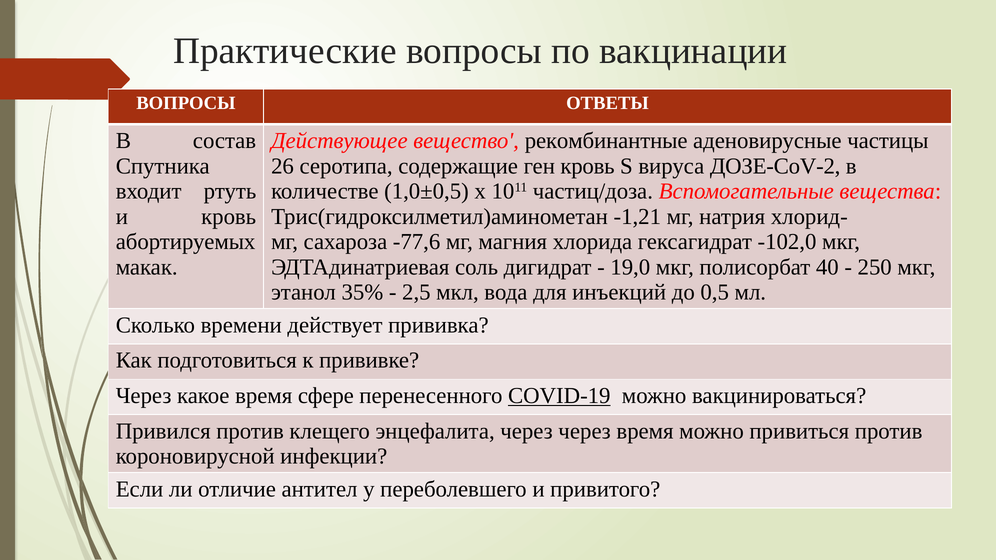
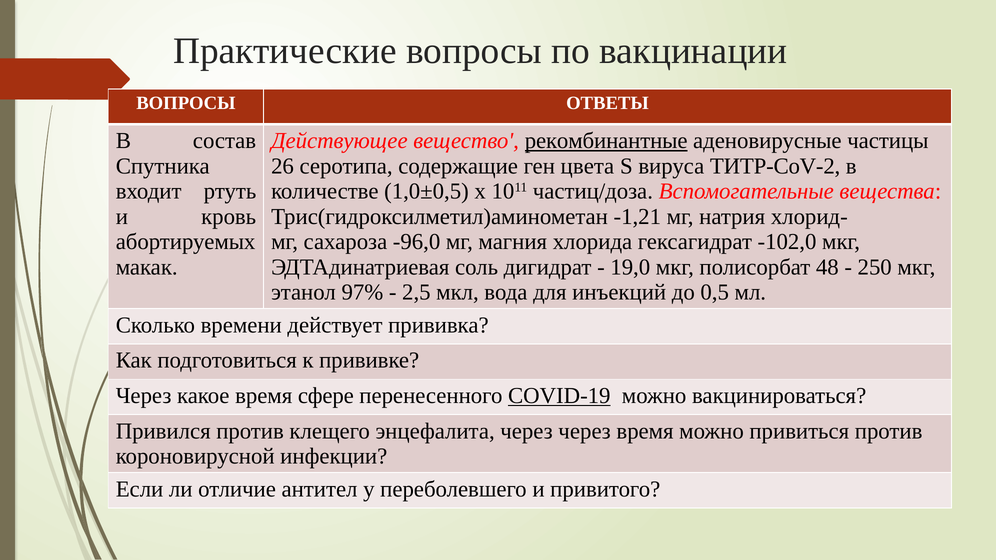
рекомбинантные underline: none -> present (606, 141)
ген кровь: кровь -> цвета (587, 166)
ДОЗЕ-CoV-2: ДОЗЕ-CoV-2 -> ТИТР-CoV-2 (775, 166)
-77,6: -77,6 -> -96,0 (417, 242)
40: 40 -> 48 (827, 267)
35%: 35% -> 97% (362, 292)
